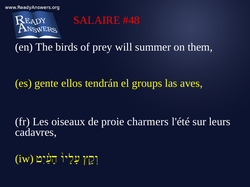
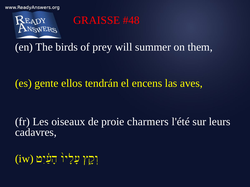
SALAIRE: SALAIRE -> GRAISSE (97, 20)
groups: groups -> encens (147, 83)
